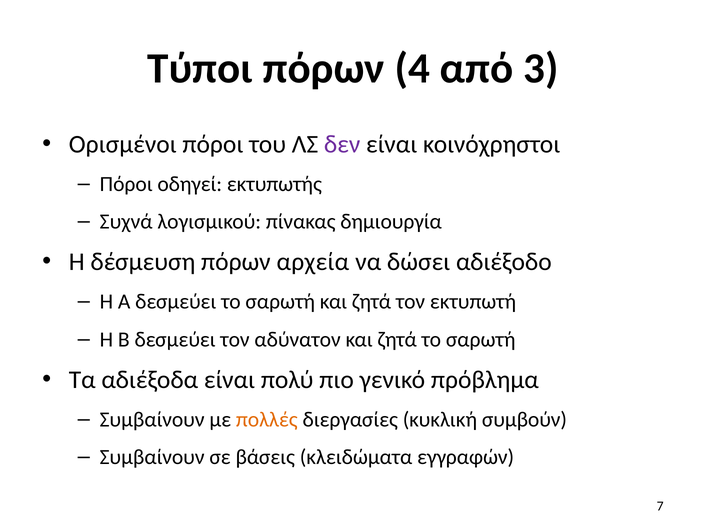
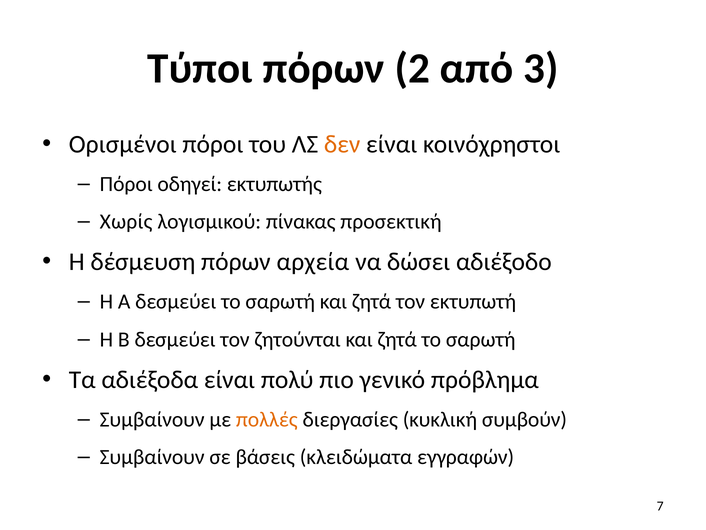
4: 4 -> 2 (412, 68)
δεν colour: purple -> orange (342, 144)
Συχνά: Συχνά -> Χωρίς (126, 221)
δημιουργία: δημιουργία -> προσεκτική (391, 221)
αδύνατον: αδύνατον -> ζητούνται (298, 339)
